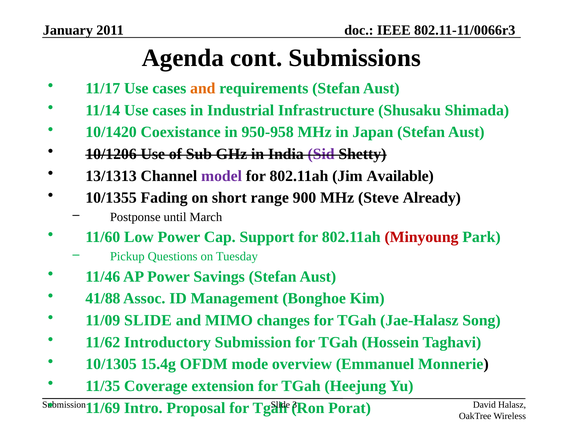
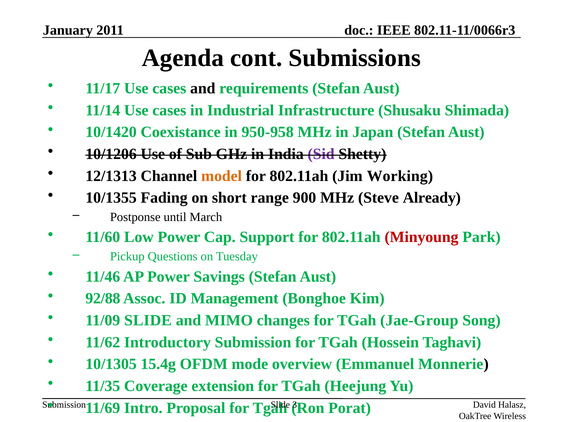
and colour: orange -> black (203, 88)
13/1313: 13/1313 -> 12/1313 (111, 176)
model colour: purple -> orange (222, 176)
Available: Available -> Working (400, 176)
41/88: 41/88 -> 92/88 (103, 299)
Jae-Halasz: Jae-Halasz -> Jae-Group (419, 321)
